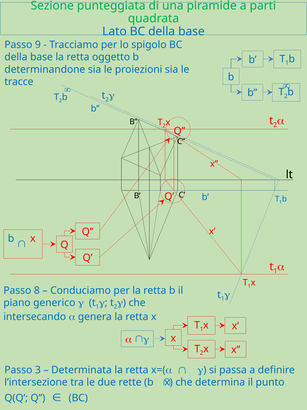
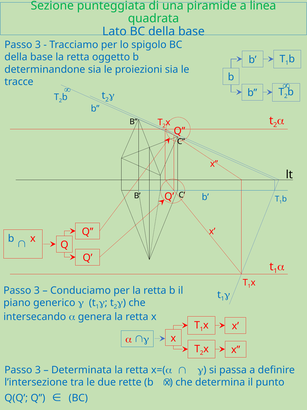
parti: parti -> linea (263, 6)
9: 9 -> 3 (38, 45)
8: 8 -> 3 (37, 290)
